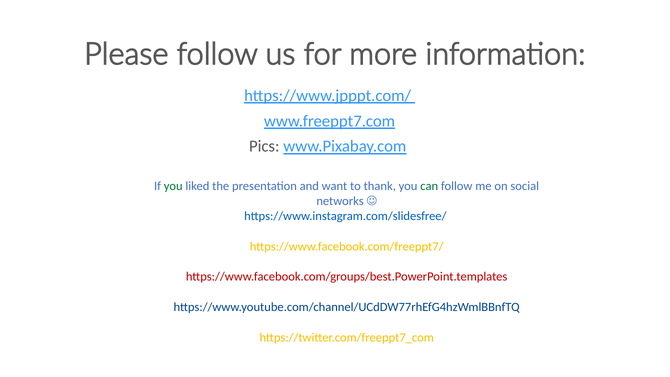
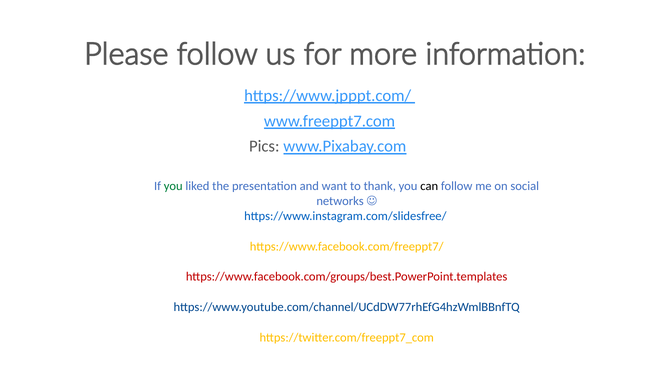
can colour: green -> black (429, 186)
